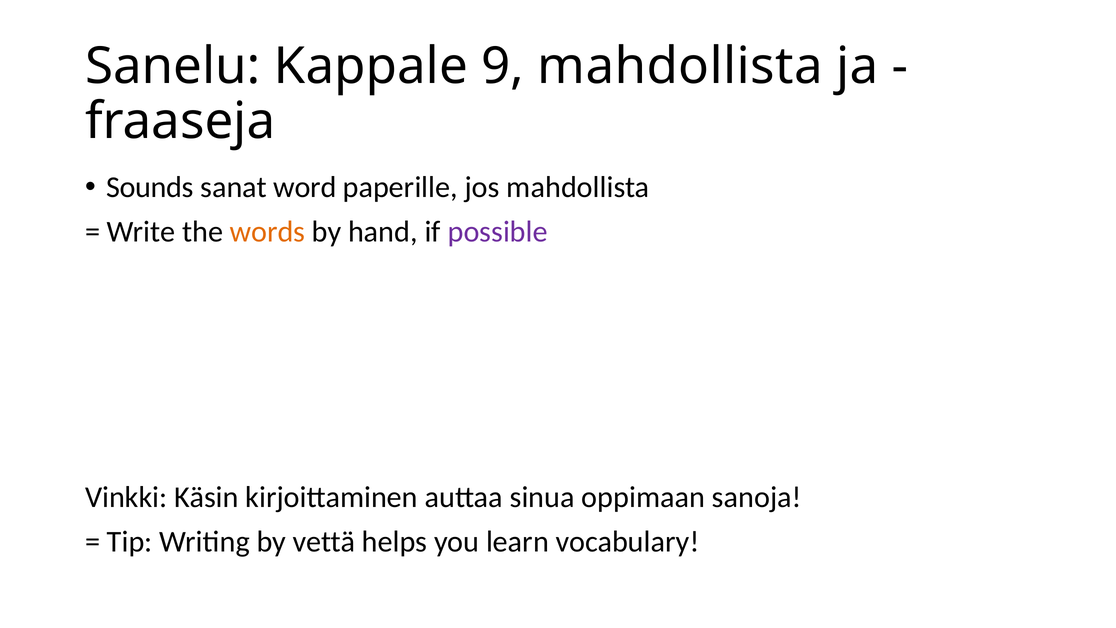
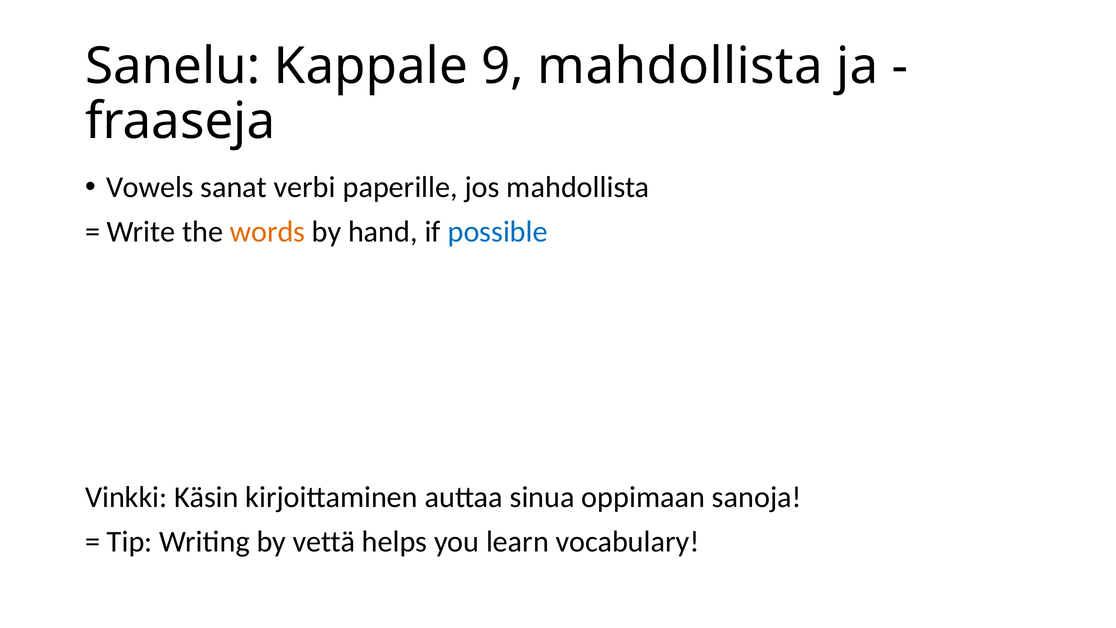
Sounds: Sounds -> Vowels (150, 187)
word: word -> verbi (305, 187)
possible colour: purple -> blue (498, 232)
